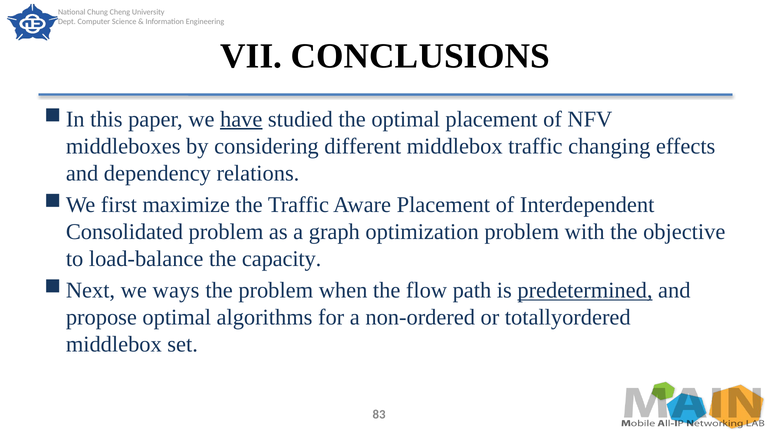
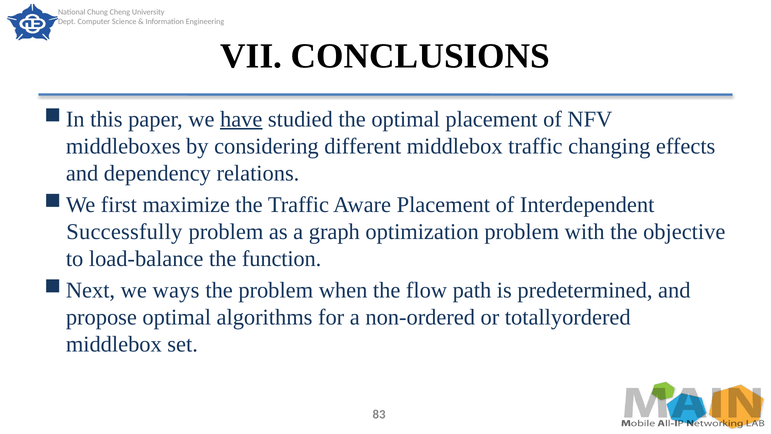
Consolidated: Consolidated -> Successfully (124, 232)
capacity: capacity -> function (282, 259)
predetermined underline: present -> none (585, 290)
